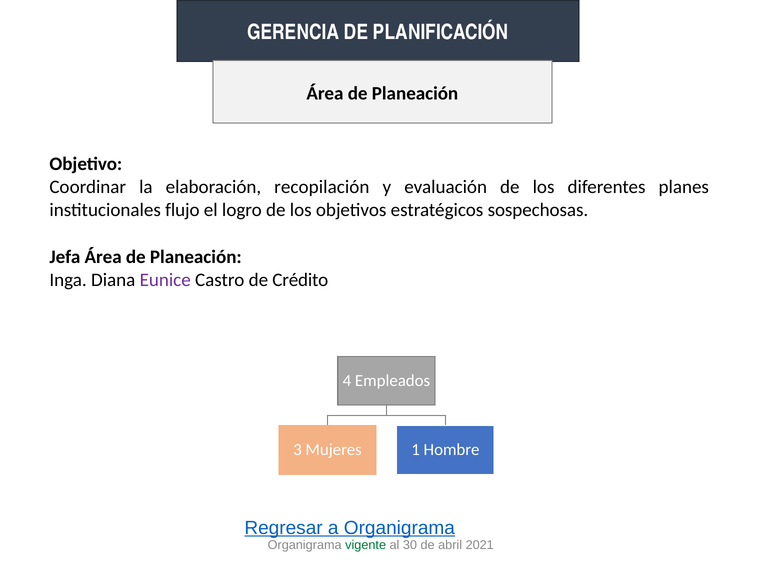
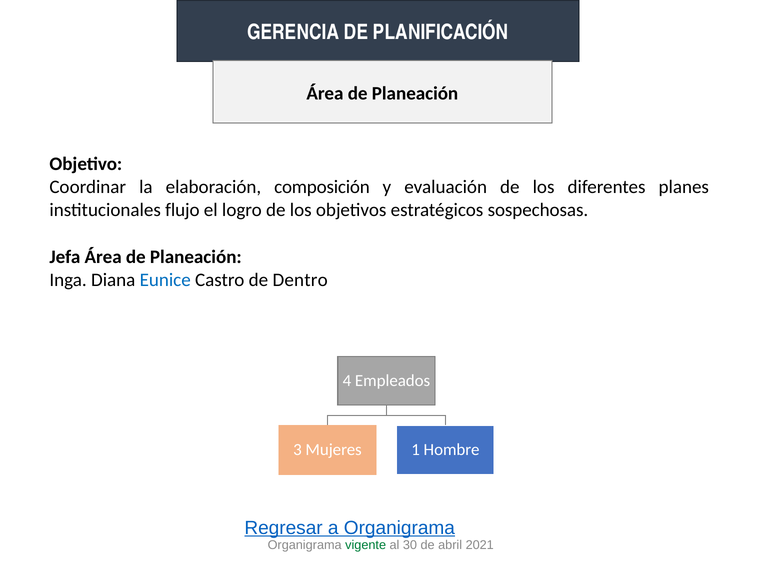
recopilación: recopilación -> composición (322, 187)
Eunice colour: purple -> blue (165, 280)
Crédito: Crédito -> Dentro (300, 280)
